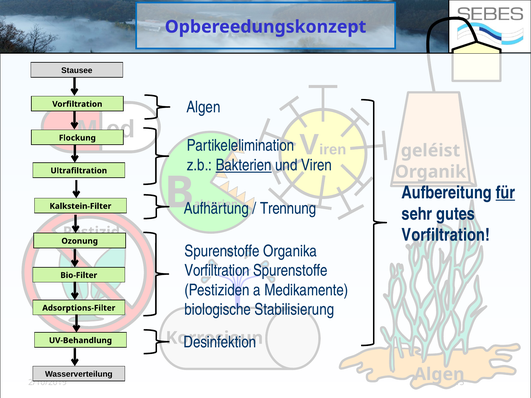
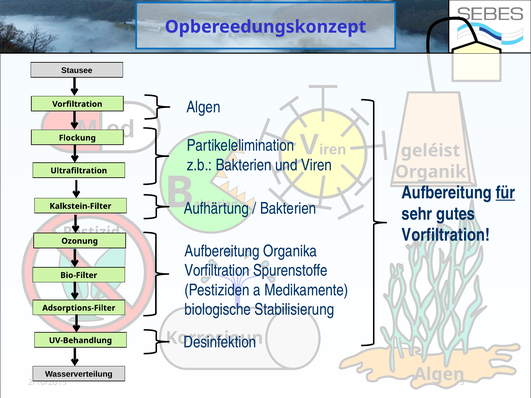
Bakterien underline: present -> none (244, 165)
Trennung: Trennung -> Bakterien (288, 209)
Spurenstoffe: Spurenstoffe -> Aufbereitung (222, 251)
